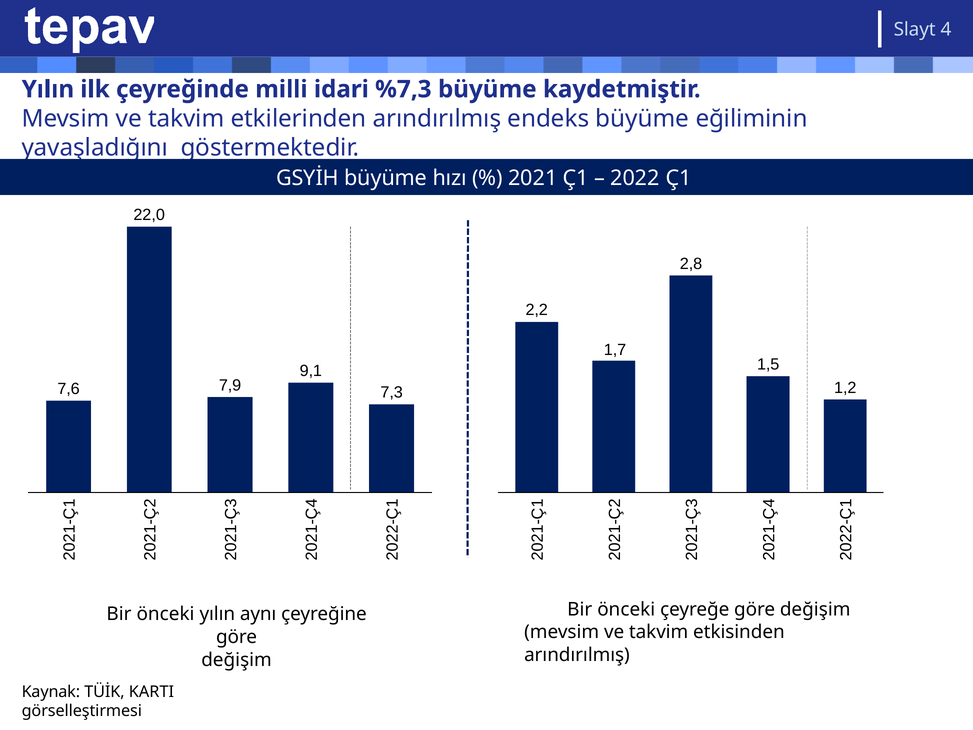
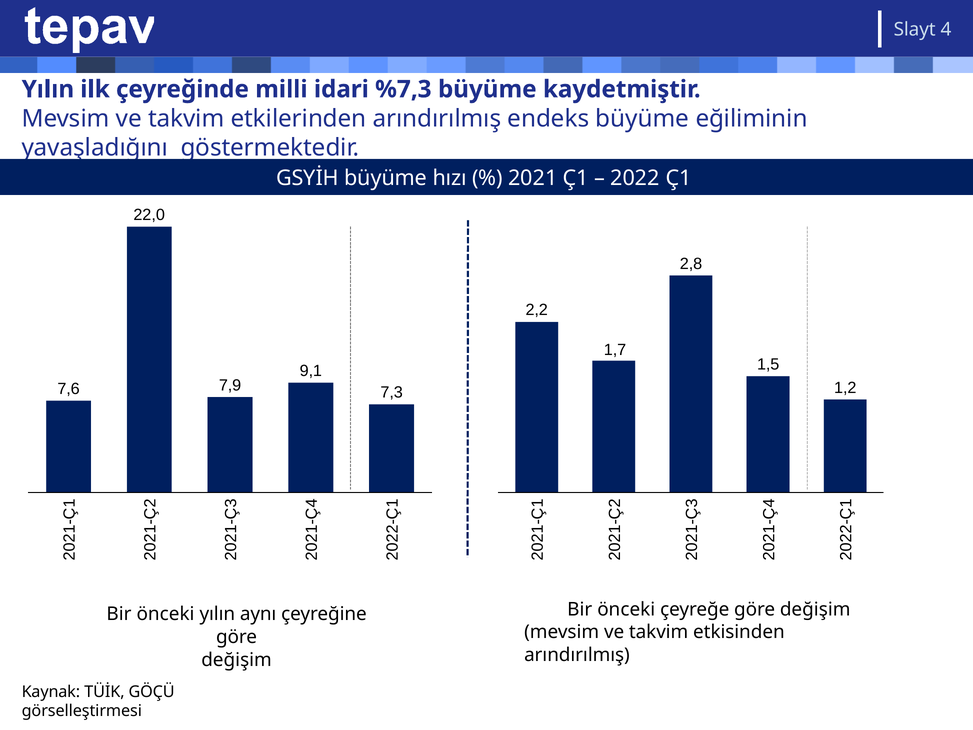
KARTI: KARTI -> GÖÇÜ (152, 691)
